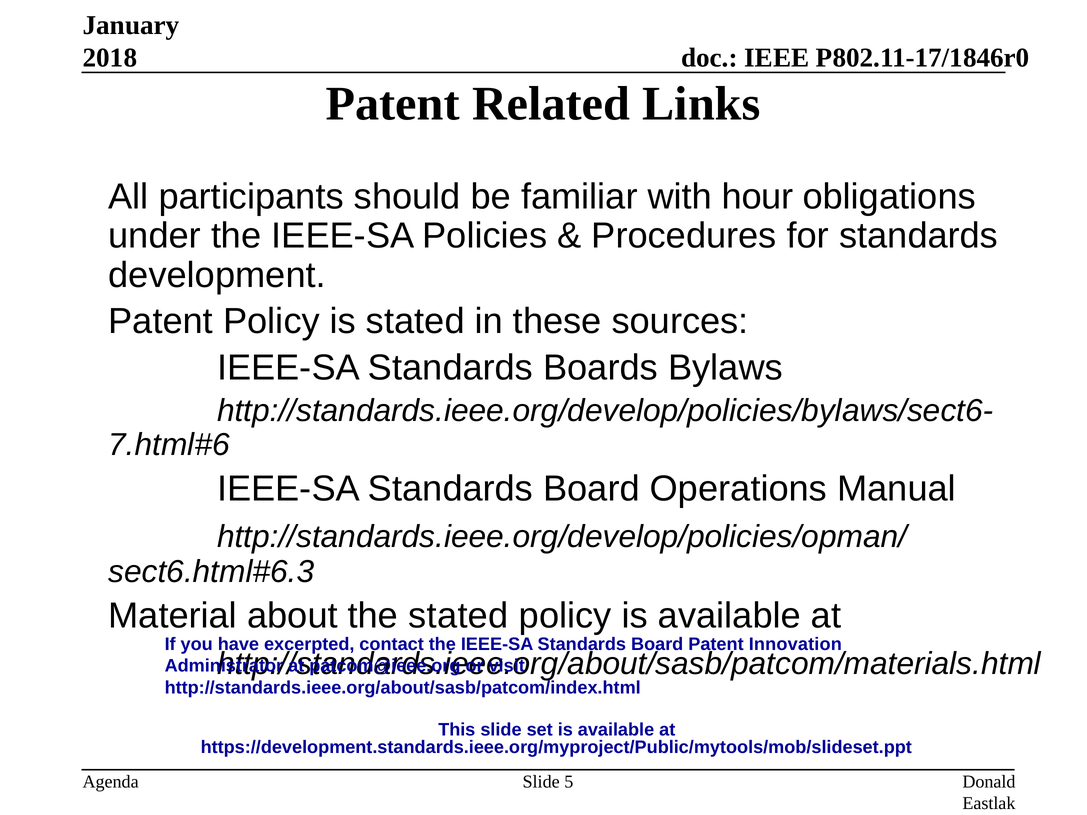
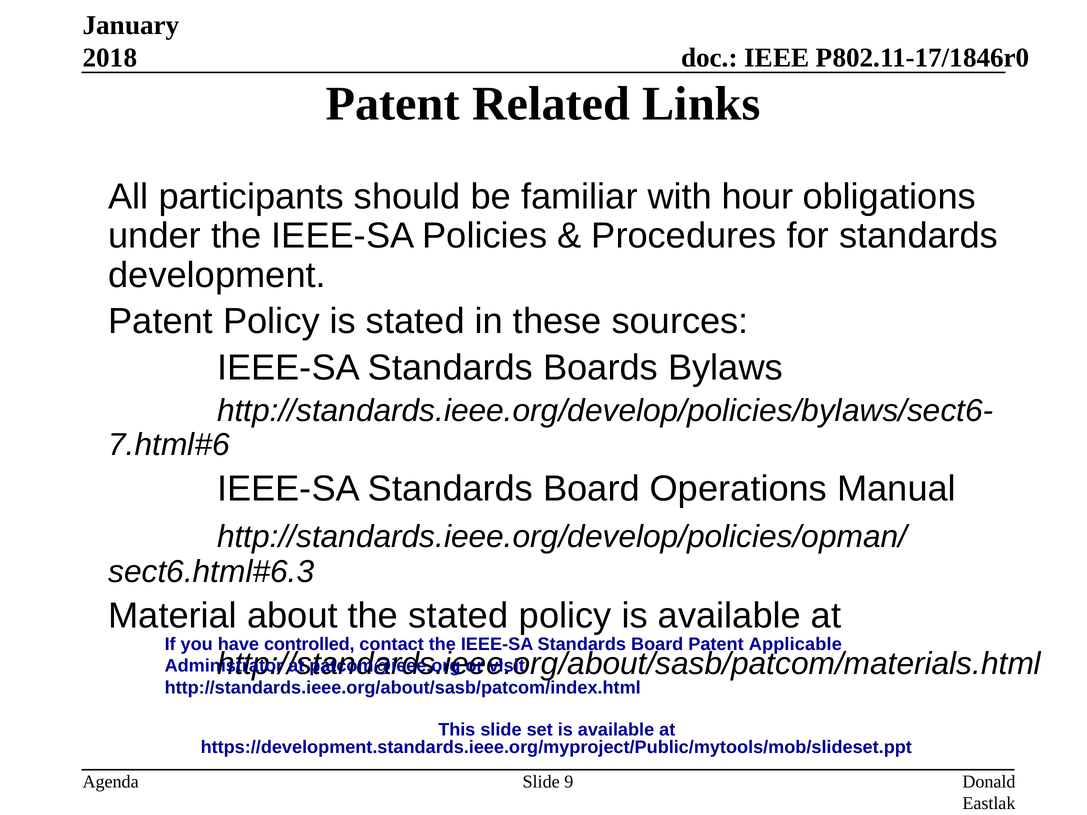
excerpted: excerpted -> controlled (309, 644)
Innovation: Innovation -> Applicable (795, 644)
5: 5 -> 9 (569, 782)
